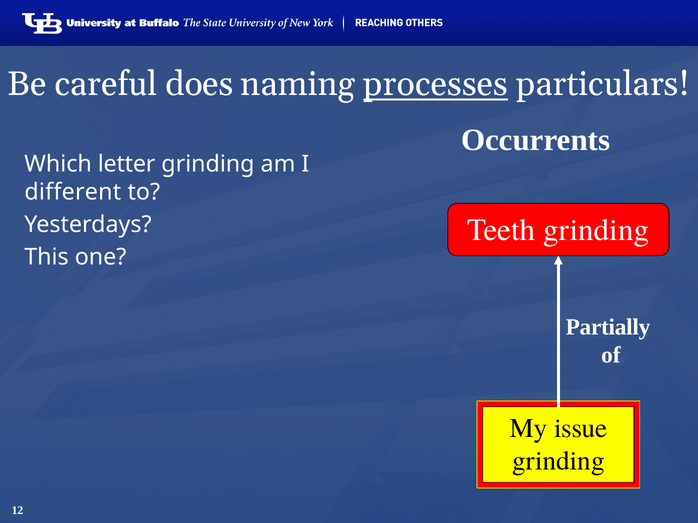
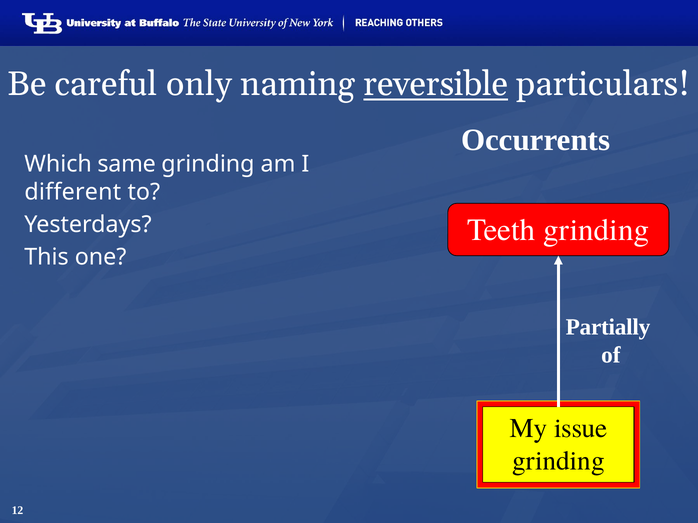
does: does -> only (199, 84)
processes: processes -> reversible (436, 84)
letter: letter -> same (127, 164)
